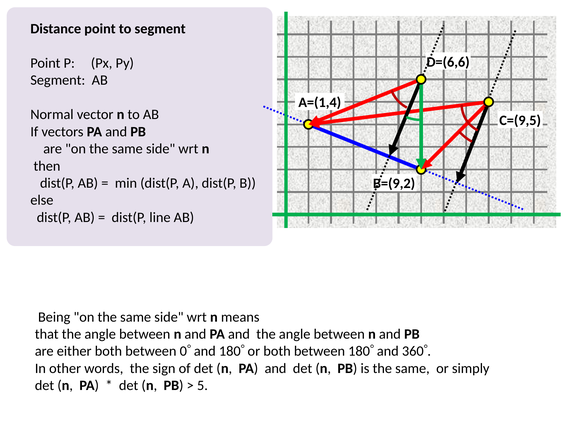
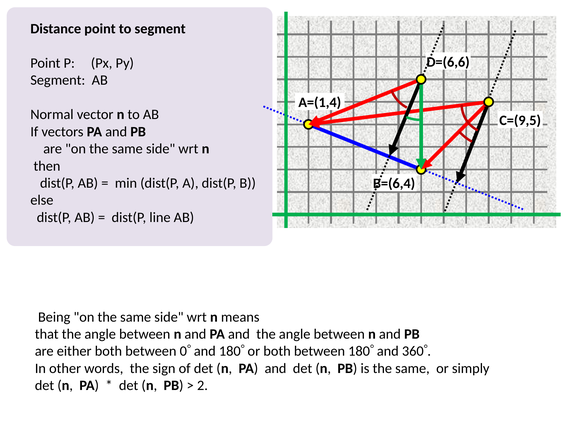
B=(9,2: B=(9,2 -> B=(6,4 (394, 184)
5: 5 -> 2 (202, 386)
